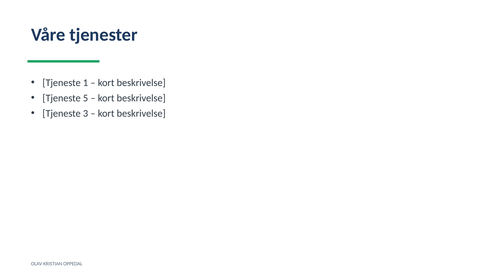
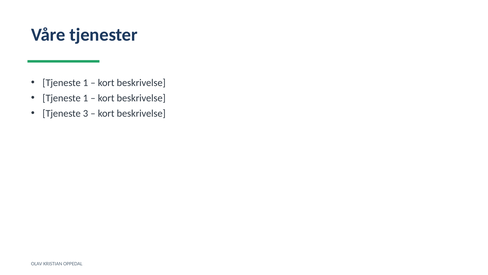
5: 5 -> 1 (86, 98)
